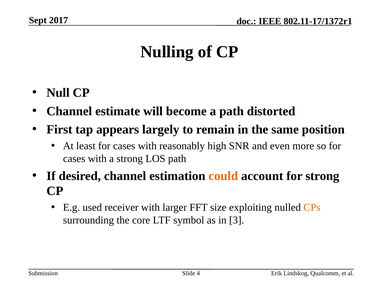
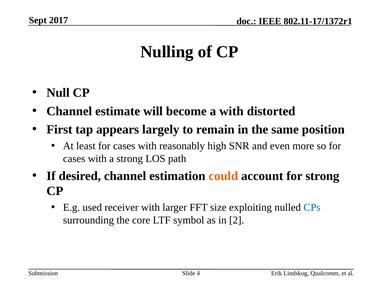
a path: path -> with (231, 111)
CPs colour: orange -> blue (312, 207)
3: 3 -> 2 (237, 220)
